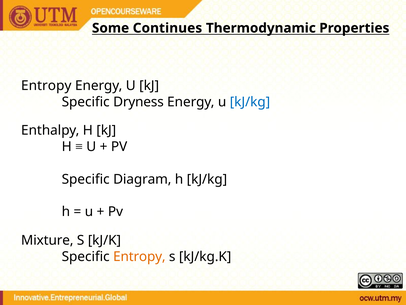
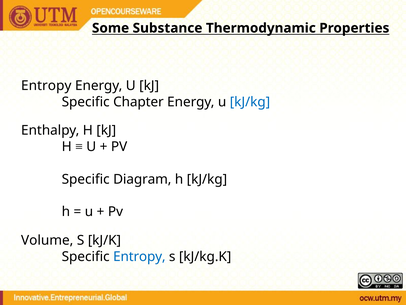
Continues: Continues -> Substance (168, 28)
Dryness: Dryness -> Chapter (138, 102)
Mixture: Mixture -> Volume (47, 240)
Entropy colour: orange -> blue (139, 256)
